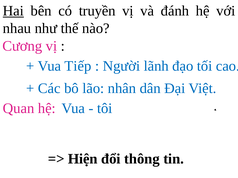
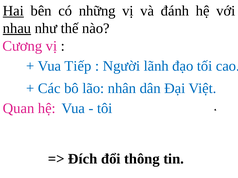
truyền: truyền -> những (97, 11)
nhau underline: none -> present (17, 28)
Hiện: Hiện -> Đích (83, 159)
